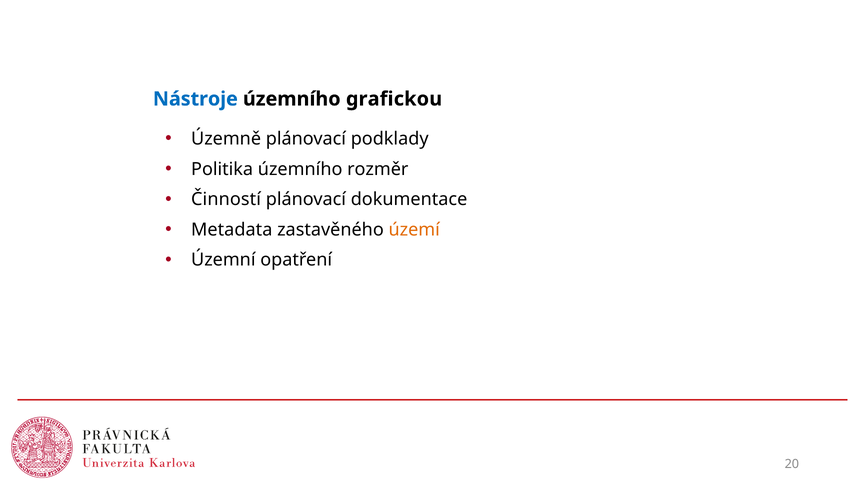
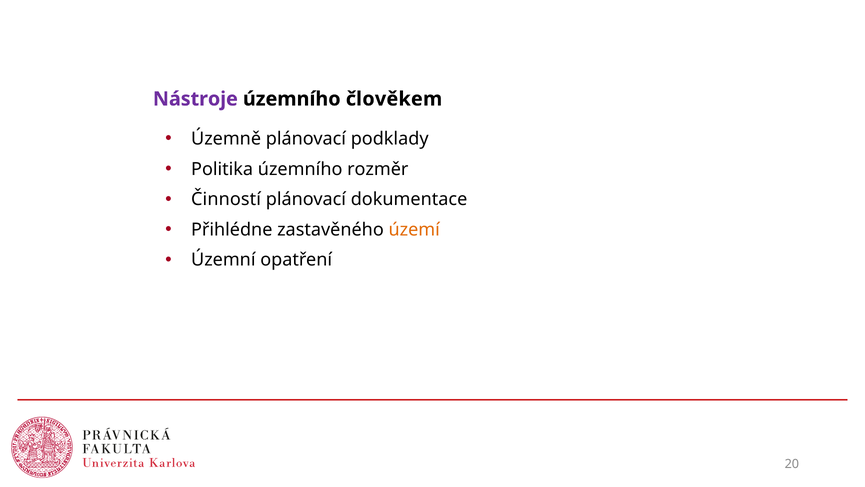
Nástroje colour: blue -> purple (195, 99)
grafickou: grafickou -> člověkem (394, 99)
Metadata: Metadata -> Přihlédne (232, 230)
